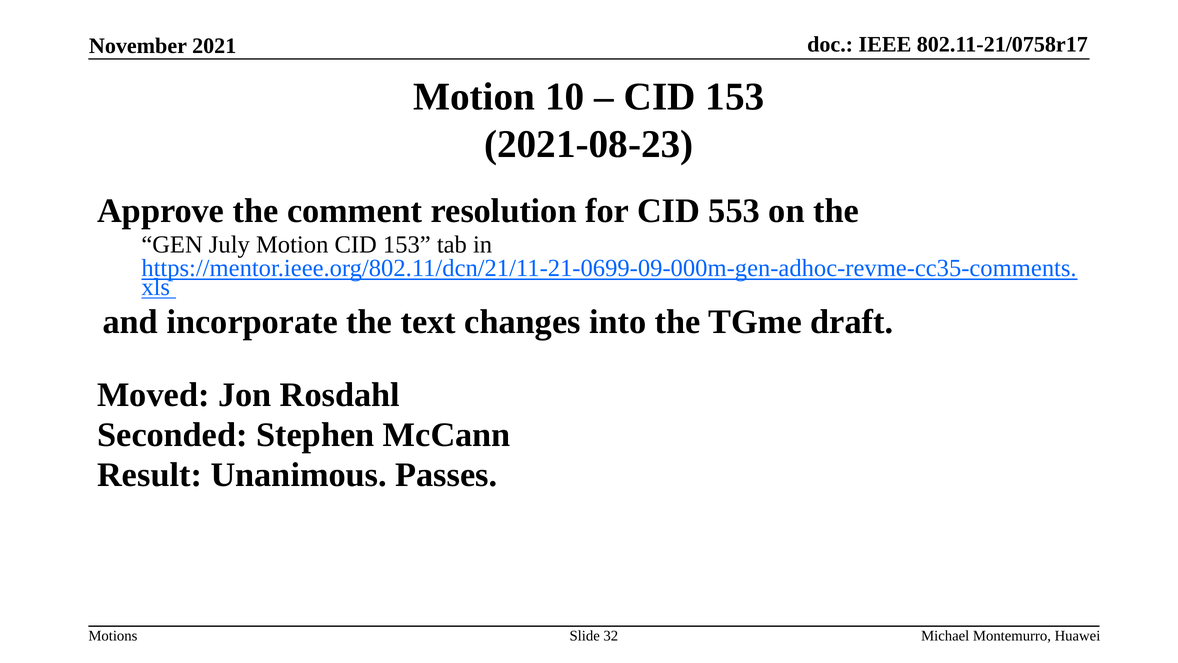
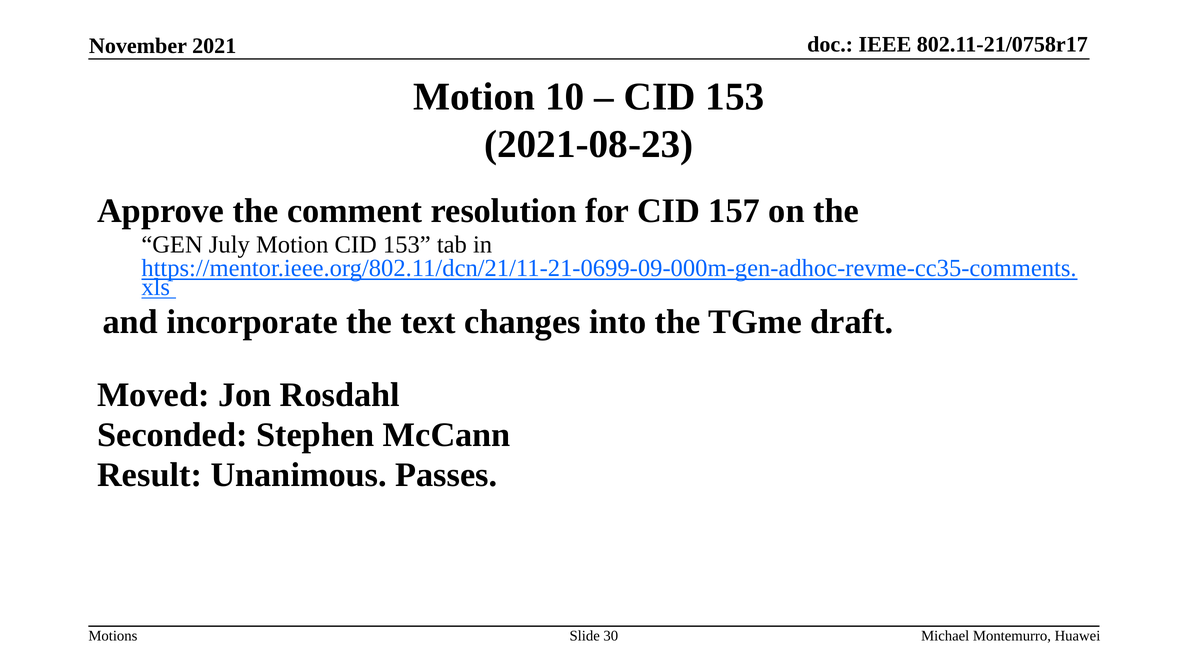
553: 553 -> 157 (734, 211)
32: 32 -> 30 (611, 636)
